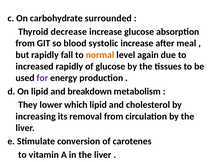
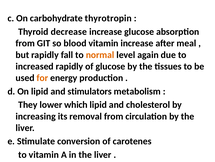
surrounded: surrounded -> thyrotropin (108, 18)
blood systolic: systolic -> vitamin (104, 43)
for colour: purple -> orange (42, 78)
breakdown: breakdown -> stimulators (90, 91)
